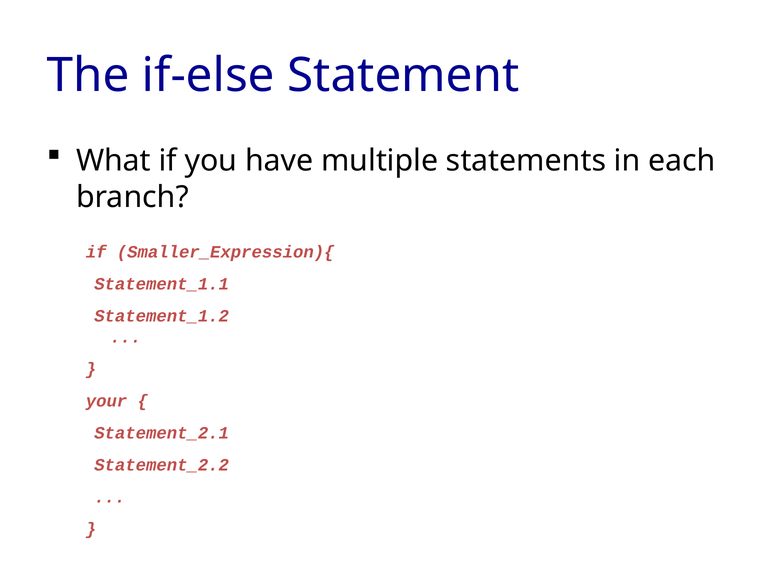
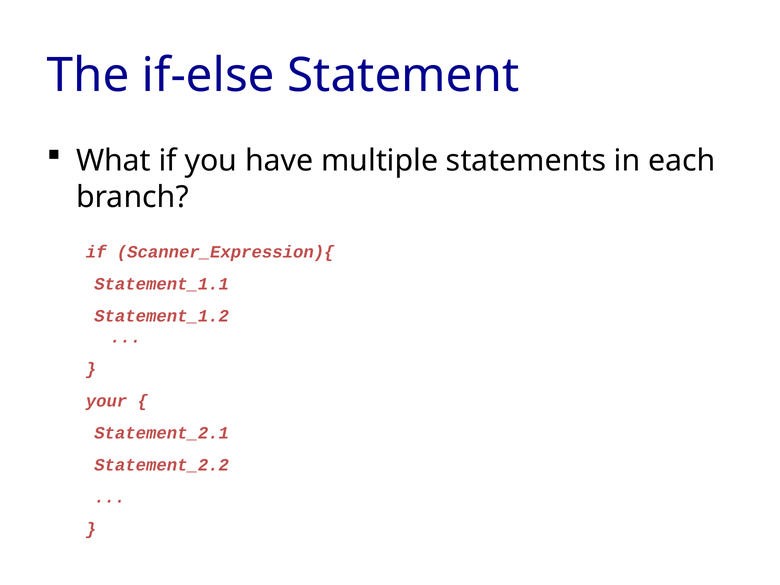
Smaller_Expression){: Smaller_Expression){ -> Scanner_Expression){ (226, 252)
